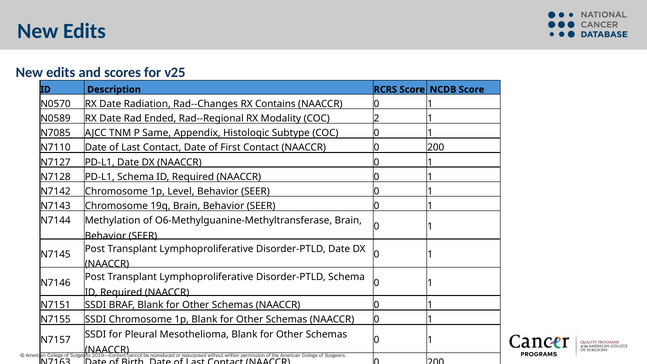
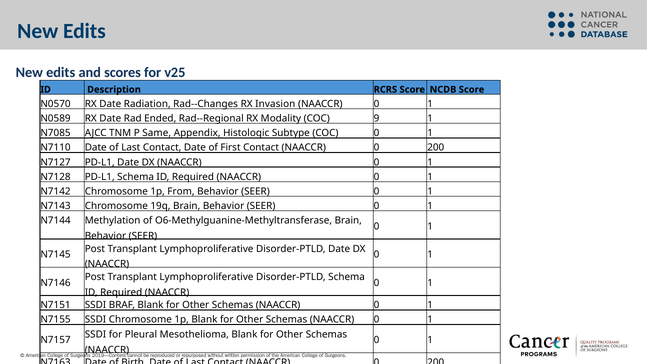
Contains: Contains -> Invasion (275, 104)
2: 2 -> 9 (377, 119)
Level: Level -> From (181, 191)
